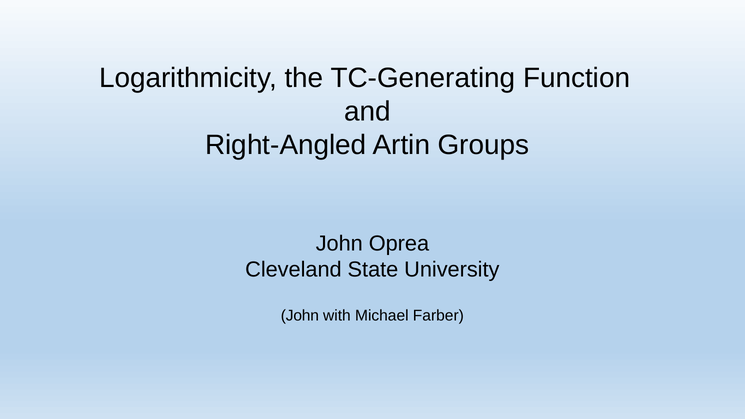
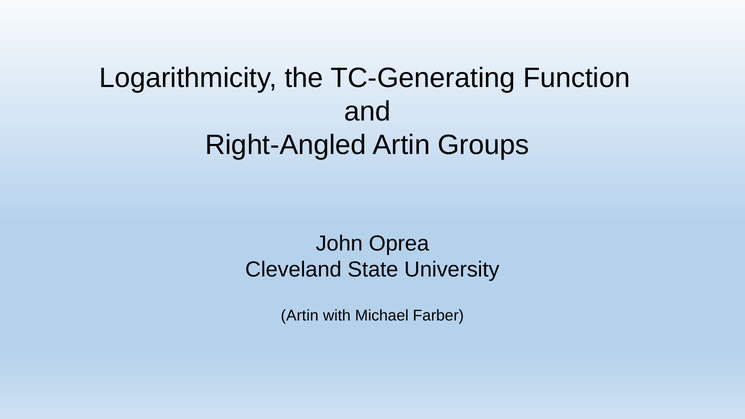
John: John -> Artin (300, 316)
